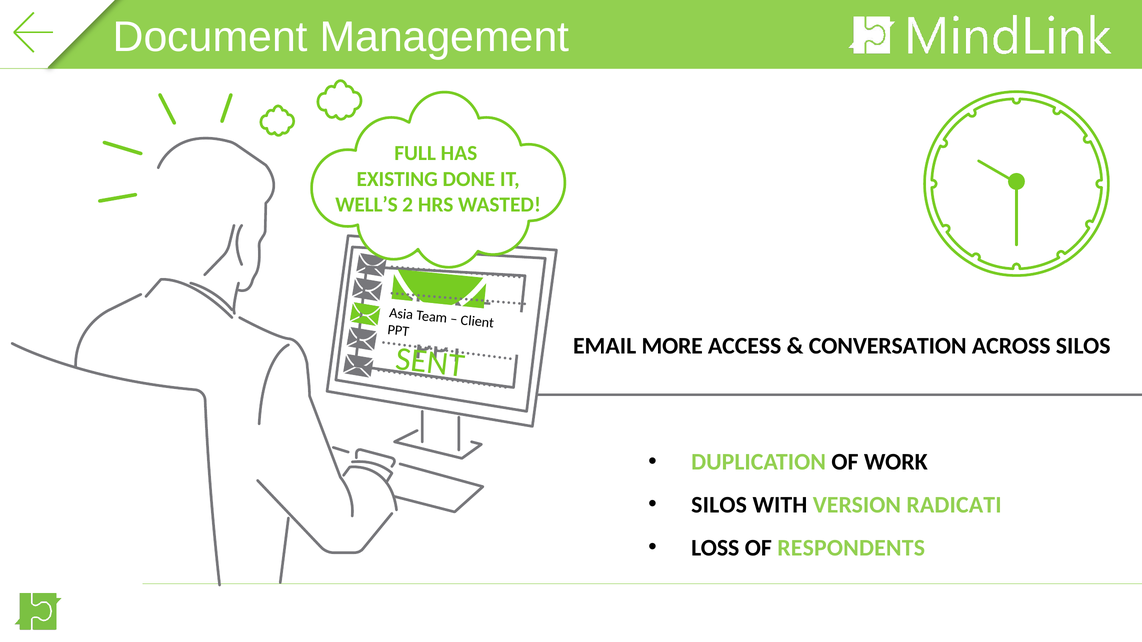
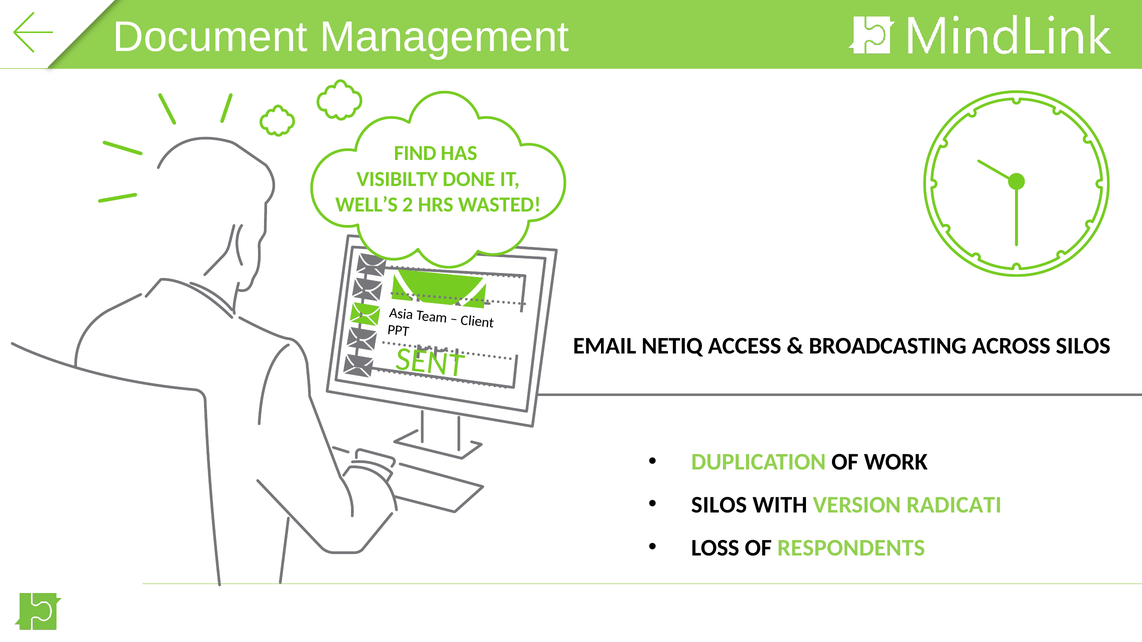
FULL: FULL -> FIND (415, 153)
EXISTING: EXISTING -> VISIBILTY (397, 179)
MORE: MORE -> NETIQ (672, 346)
CONVERSATION: CONVERSATION -> BROADCASTING (888, 346)
